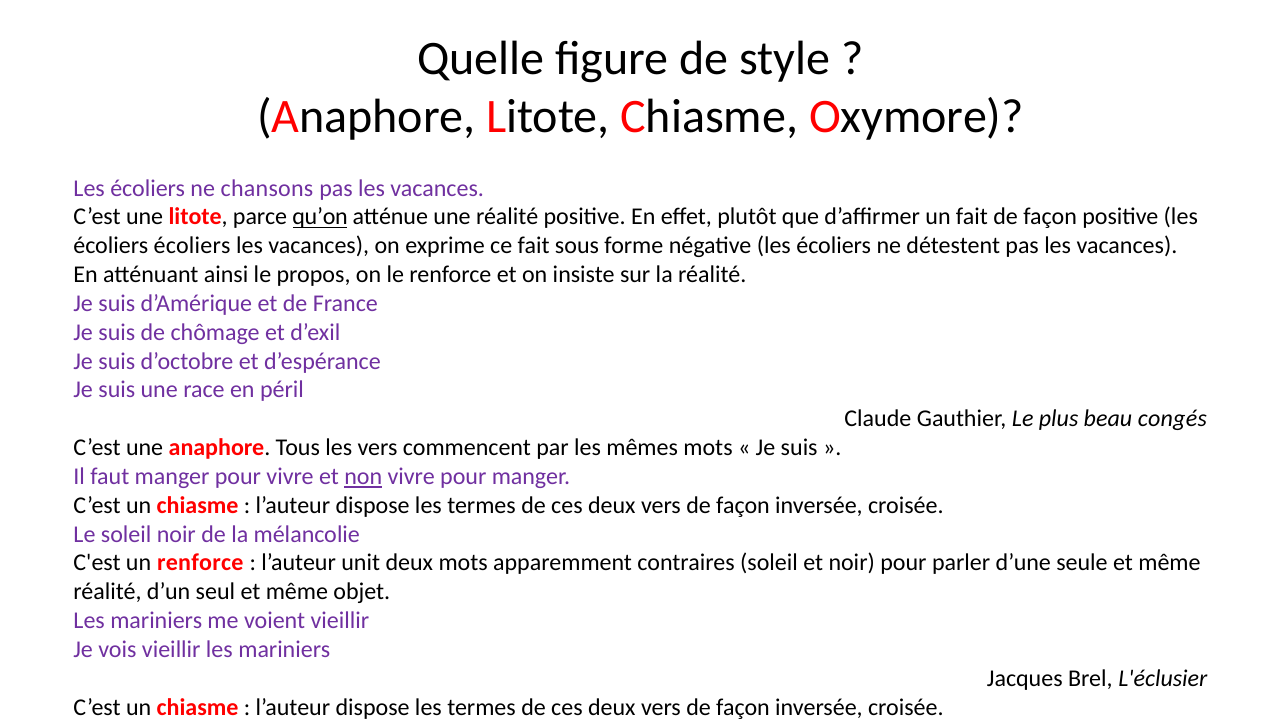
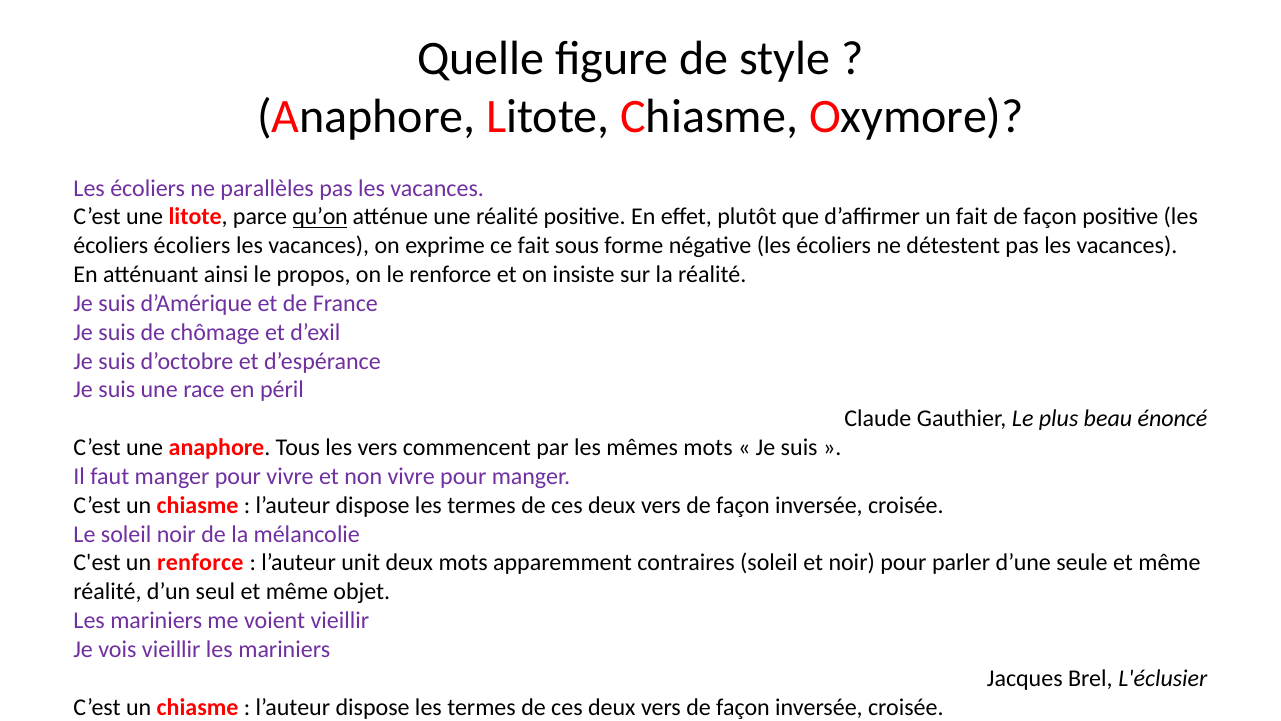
chansons: chansons -> parallèles (267, 188)
congés: congés -> énoncé (1172, 419)
non underline: present -> none (363, 476)
